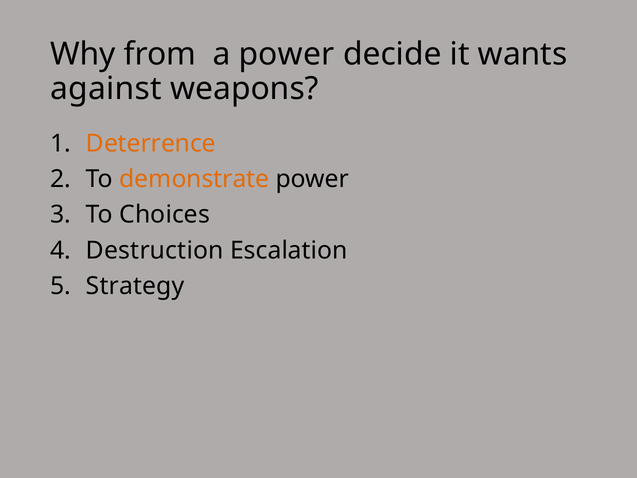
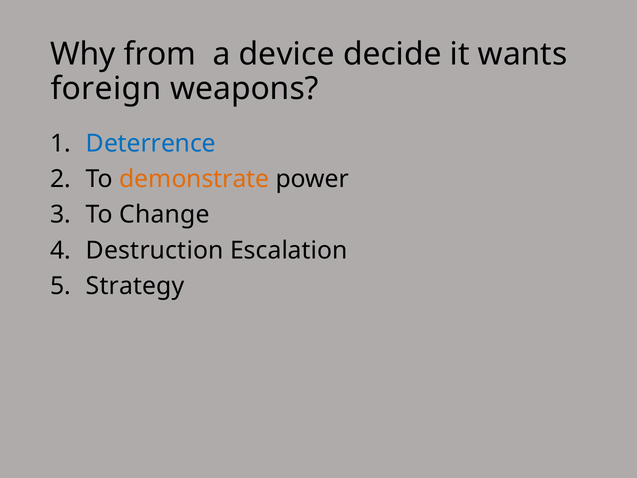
a power: power -> device (287, 54)
against: against -> foreign (106, 89)
Deterrence colour: orange -> blue (151, 144)
Choices: Choices -> Change (165, 215)
